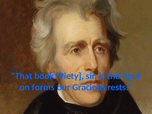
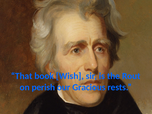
Piety: Piety -> Wish (70, 76)
forms: forms -> perish (43, 87)
